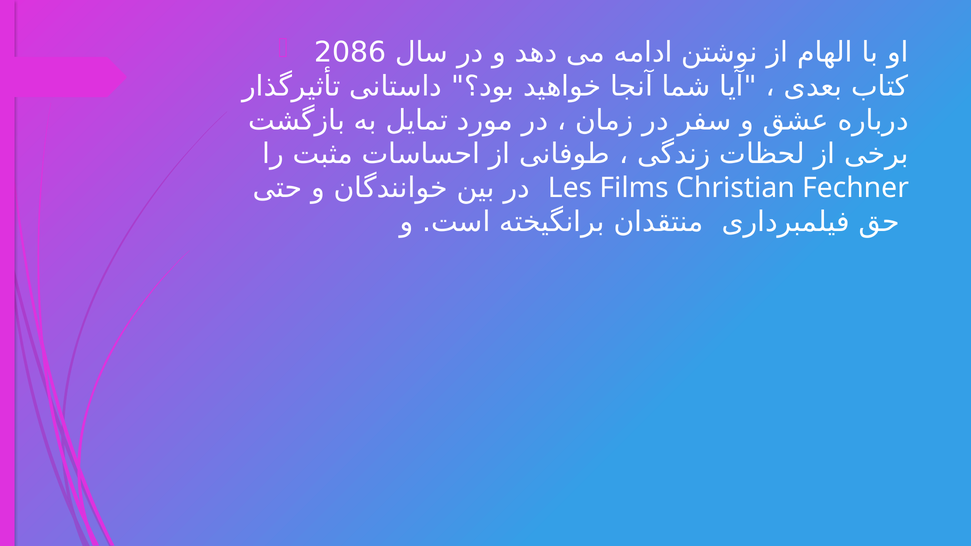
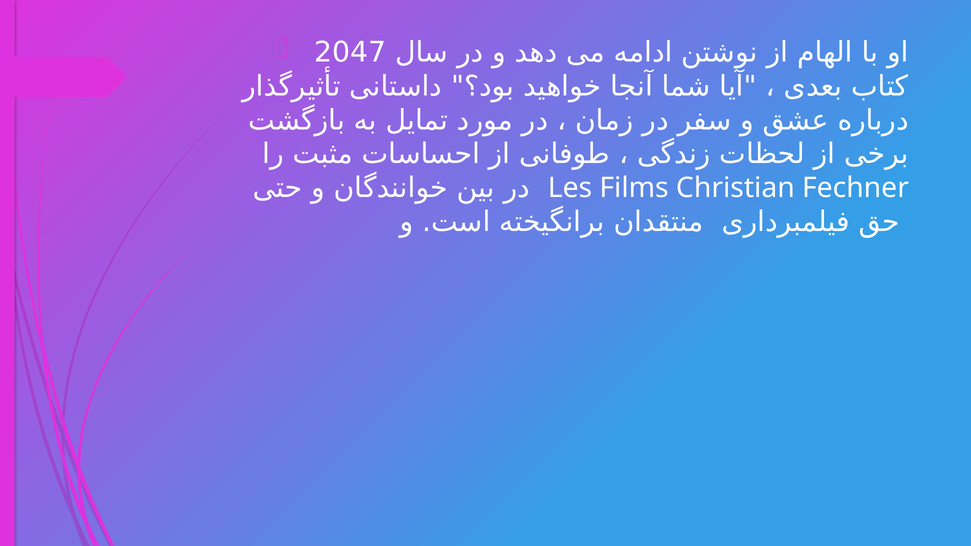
2086: 2086 -> 2047 (350, 52)
